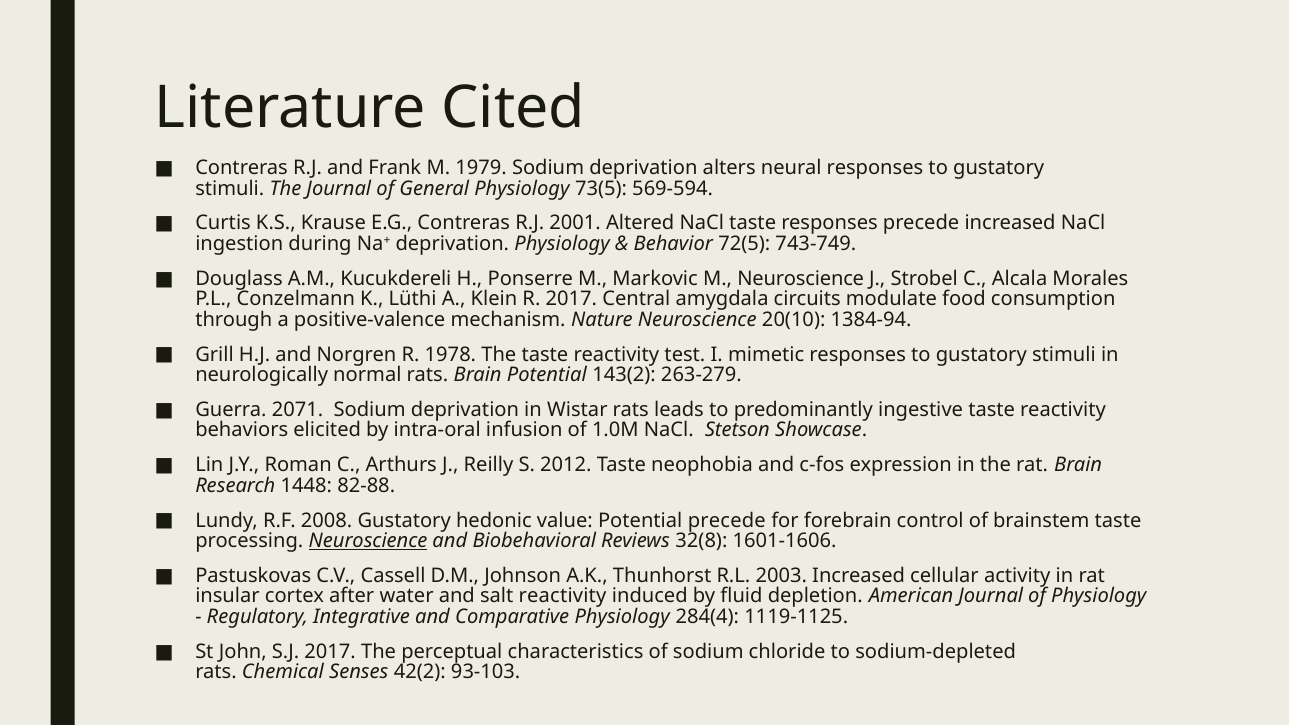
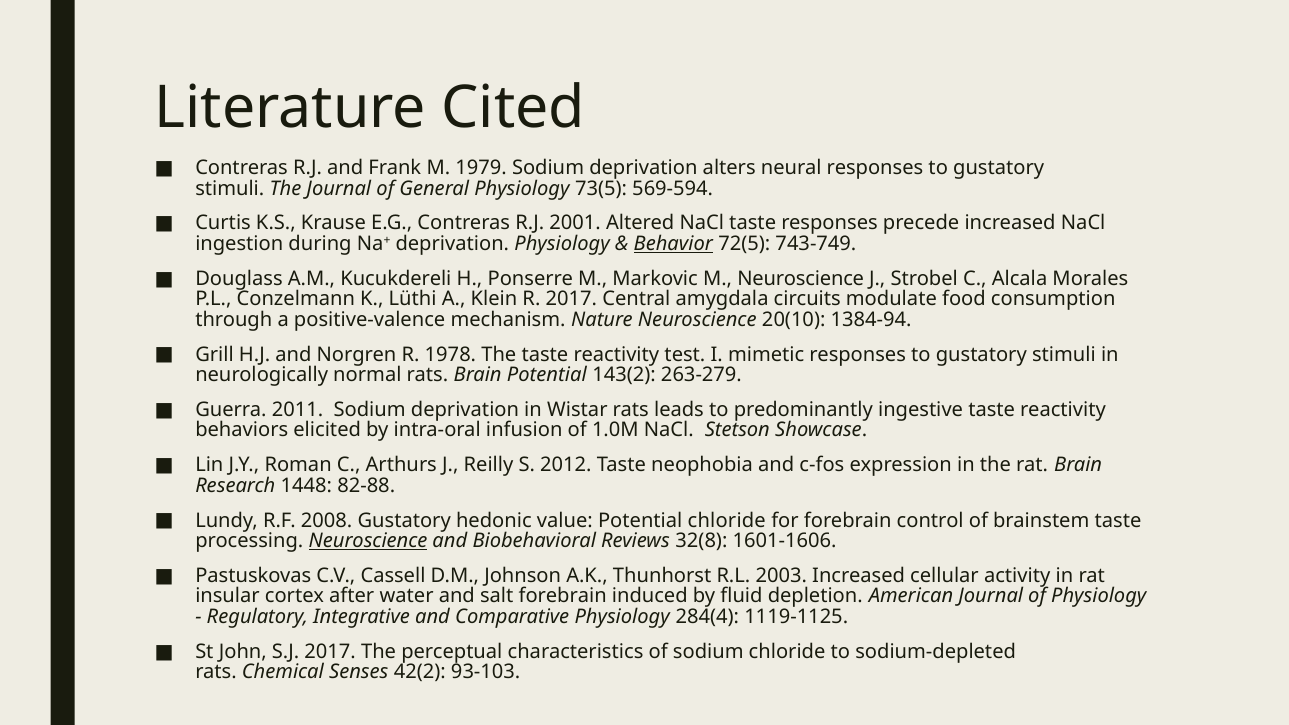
Behavior underline: none -> present (673, 244)
2071: 2071 -> 2011 (297, 410)
Potential precede: precede -> chloride (727, 520)
salt reactivity: reactivity -> forebrain (563, 596)
